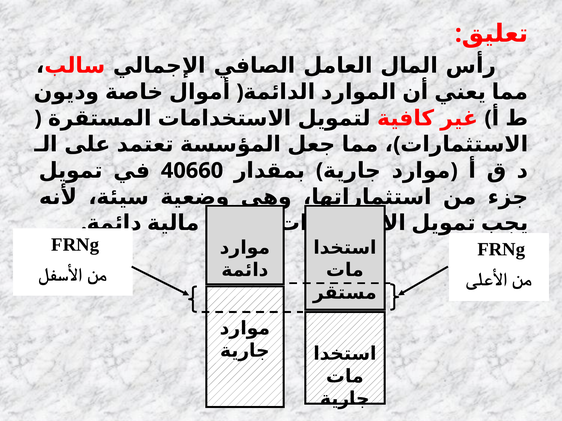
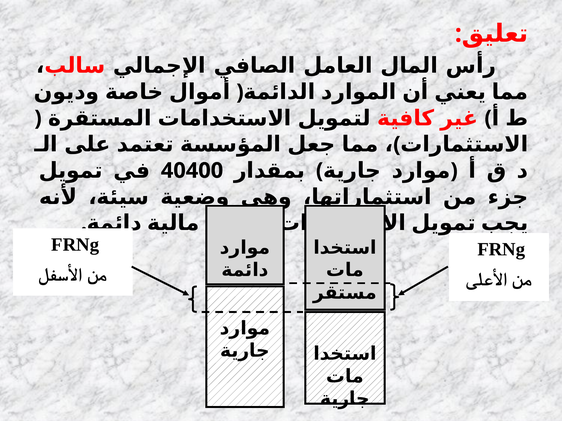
40660: 40660 -> 40400 (192, 171)
